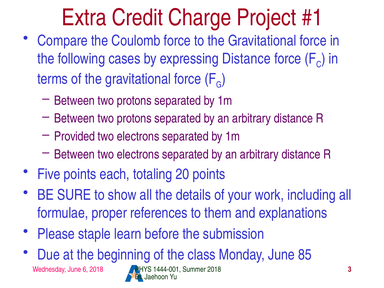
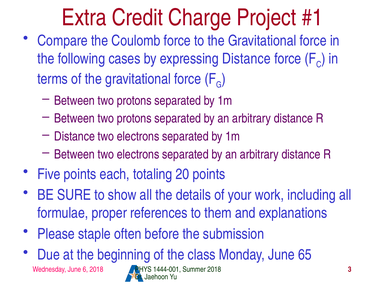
Provided: Provided -> Distance (75, 136)
learn: learn -> often (128, 234)
85: 85 -> 65 (305, 255)
